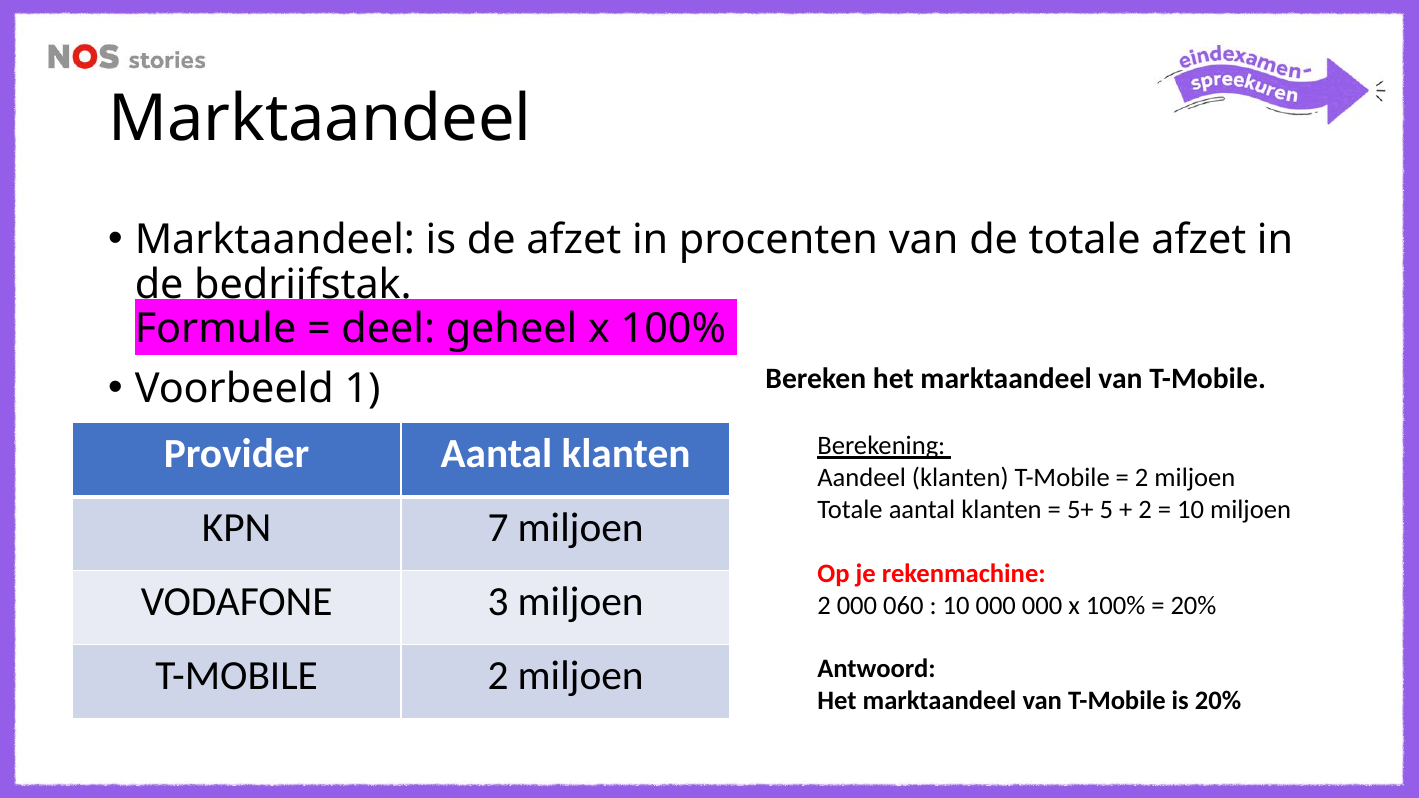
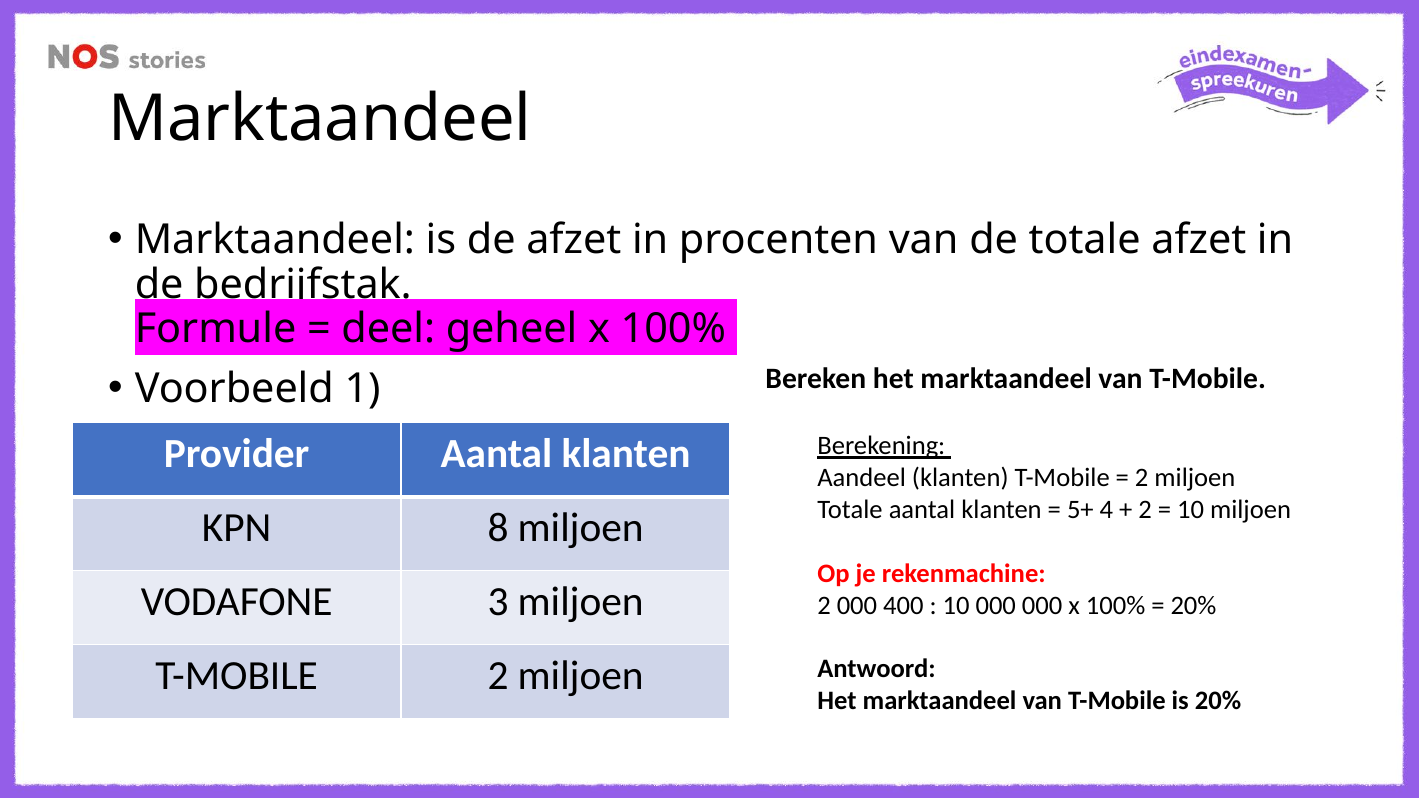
5: 5 -> 4 (1106, 510)
7: 7 -> 8 (498, 528)
060: 060 -> 400 (903, 606)
